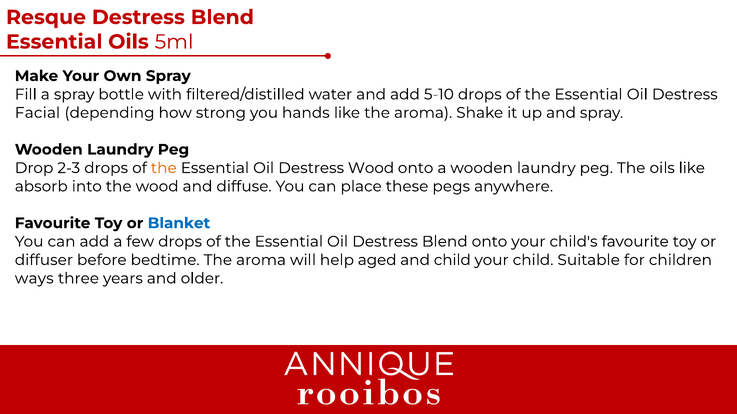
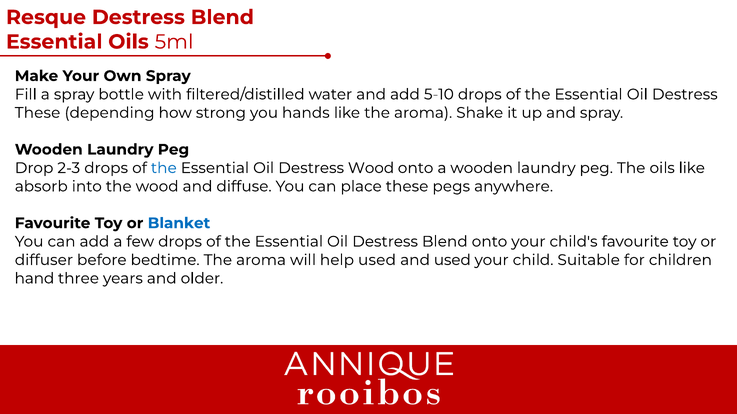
Facial: Facial -> These (38, 113)
the colour: orange -> blue (164, 168)
help aged: aged -> used (377, 260)
and child: child -> used (452, 260)
ways: ways -> hand (34, 279)
